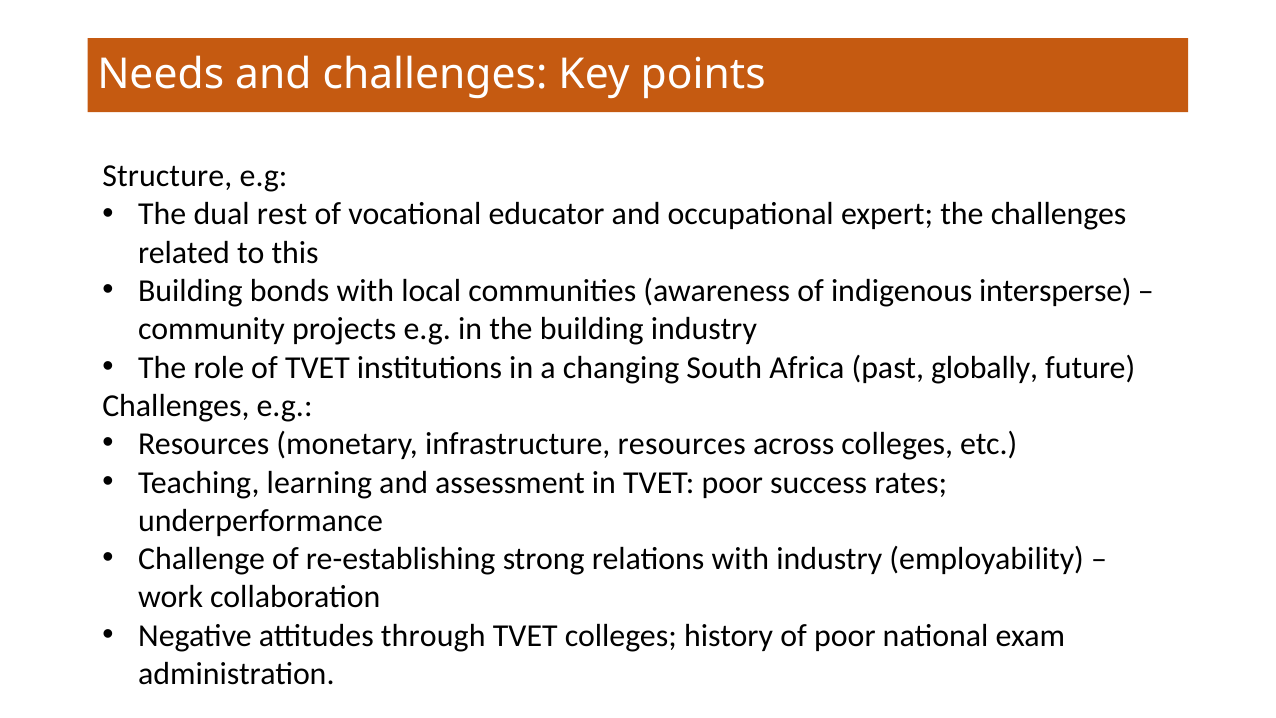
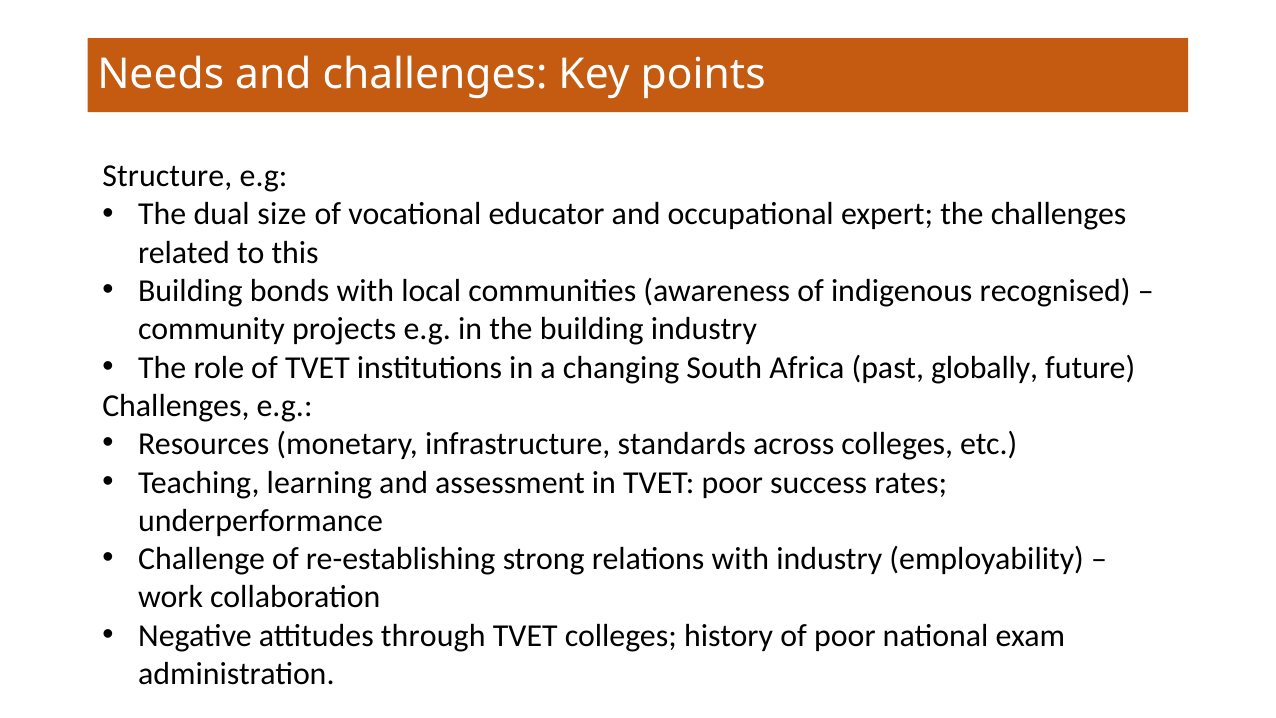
rest: rest -> size (282, 214)
intersperse: intersperse -> recognised (1055, 291)
infrastructure resources: resources -> standards (682, 444)
